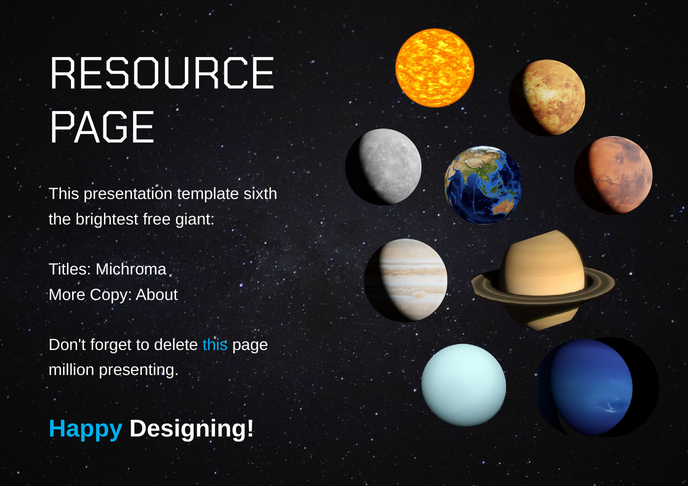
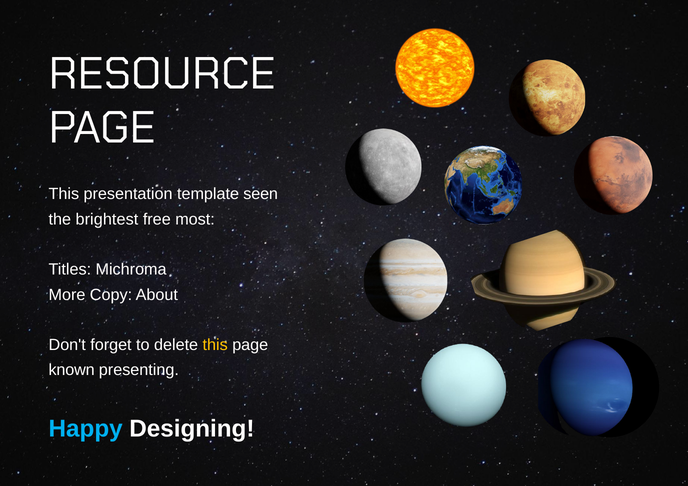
sixth: sixth -> seen (261, 194)
giant: giant -> most (195, 219)
this colour: light blue -> yellow (215, 345)
million: million -> known (72, 370)
